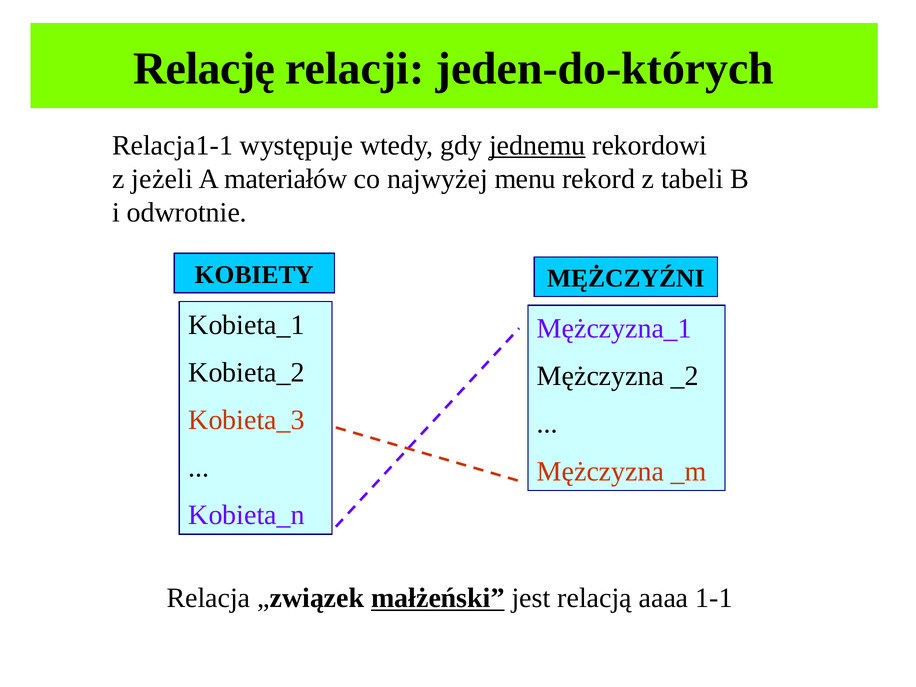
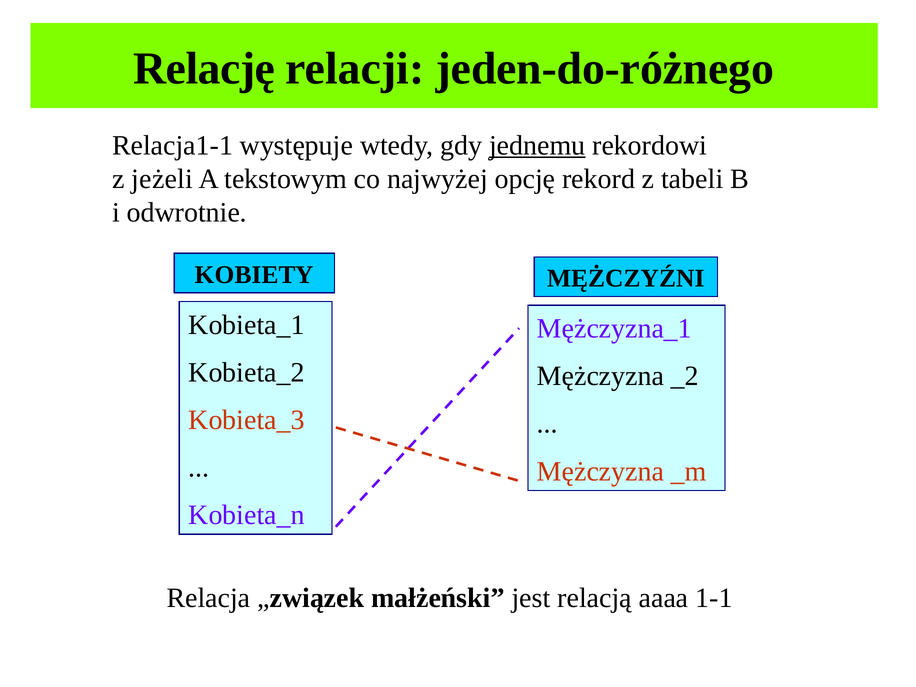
jeden-do-których: jeden-do-których -> jeden-do-różnego (605, 69)
materiałów: materiałów -> tekstowym (286, 179)
menu: menu -> opcję (525, 179)
małżeński underline: present -> none (438, 598)
